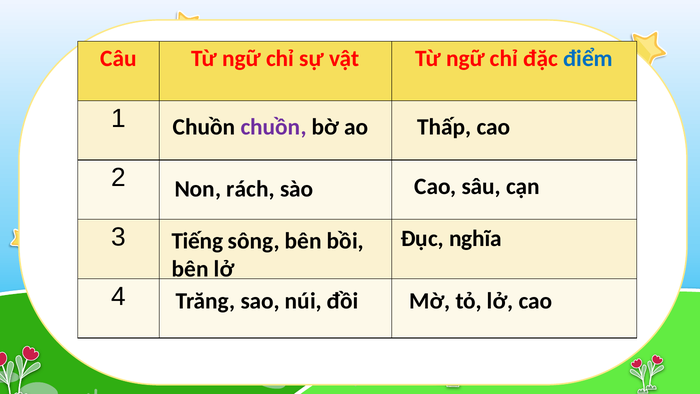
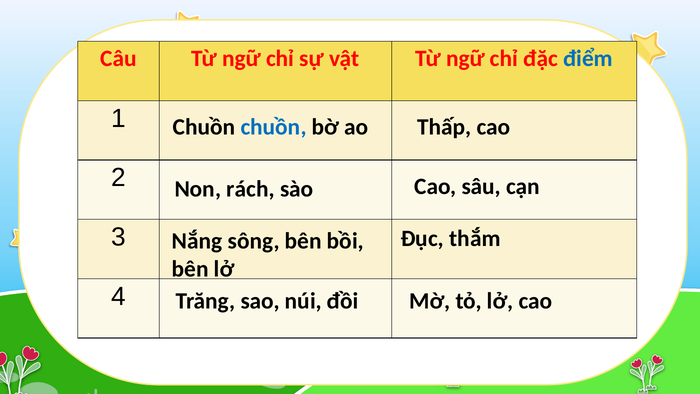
chuồn colour: purple -> blue (274, 127)
nghĩa: nghĩa -> thắm (475, 238)
Tiếng: Tiếng -> Nắng (197, 241)
